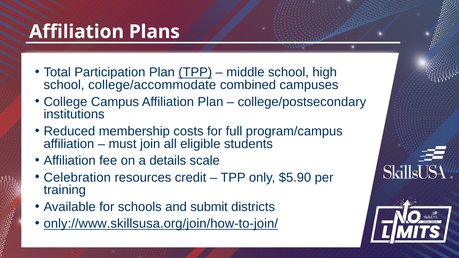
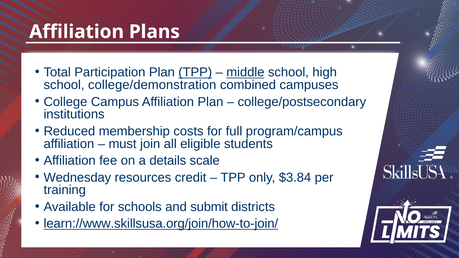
middle underline: none -> present (245, 72)
college/accommodate: college/accommodate -> college/demonstration (152, 85)
Celebration: Celebration -> Wednesday (77, 178)
$5.90: $5.90 -> $3.84 (295, 178)
only://www.skillsusa.org/join/how-to-join/: only://www.skillsusa.org/join/how-to-join/ -> learn://www.skillsusa.org/join/how-to-join/ (161, 224)
